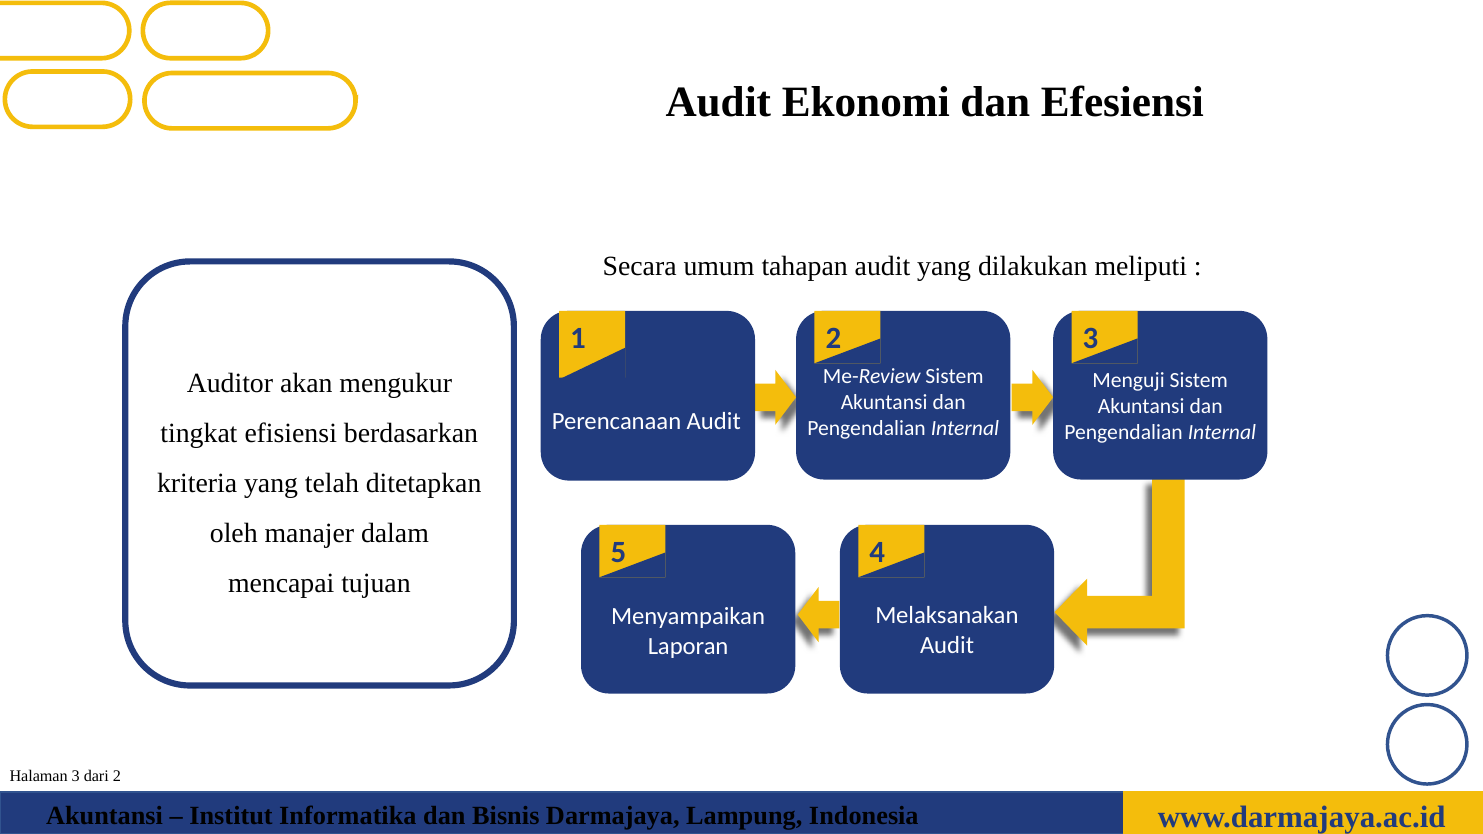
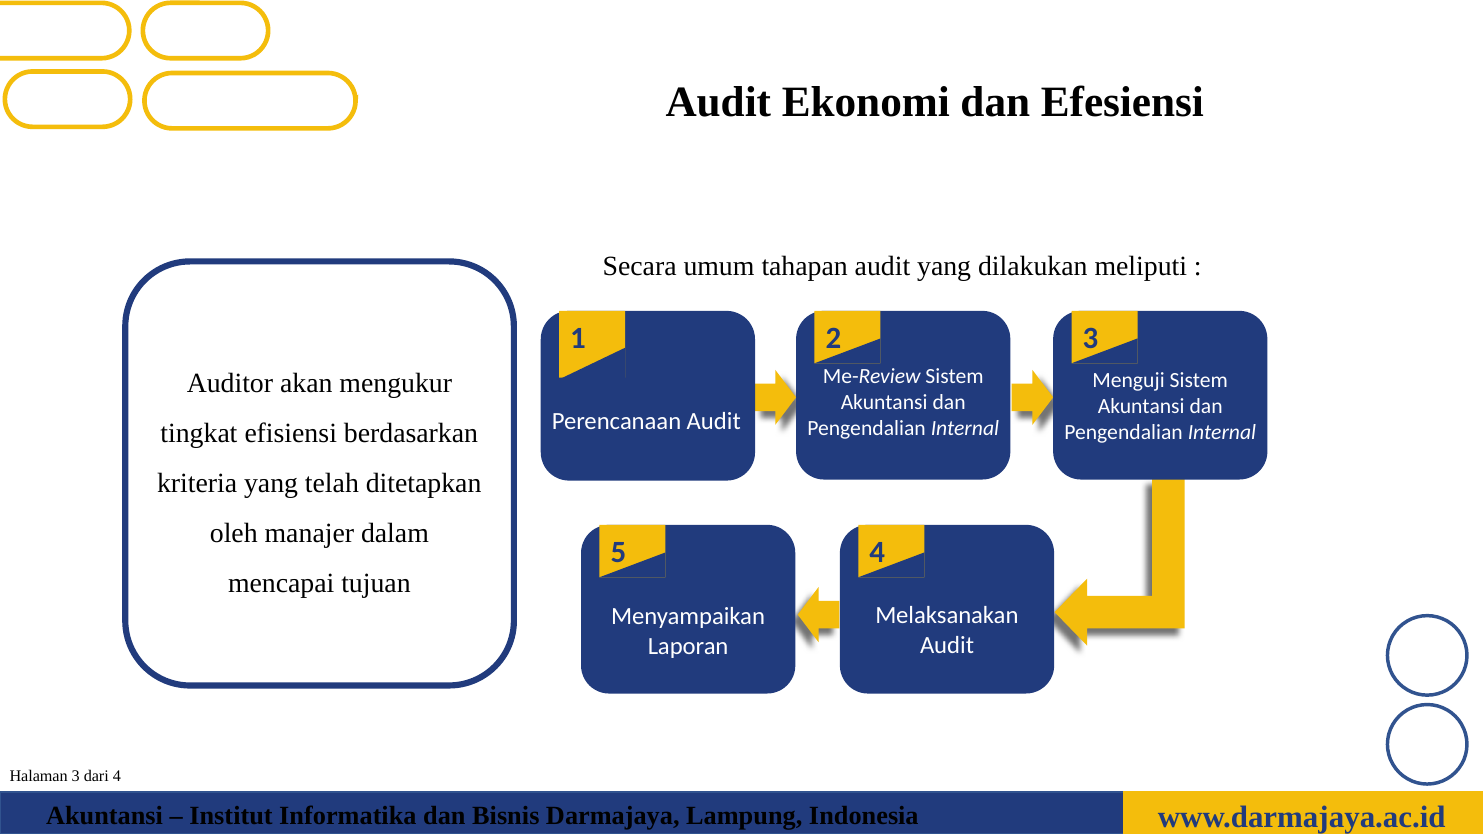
dari 2: 2 -> 4 (117, 776)
